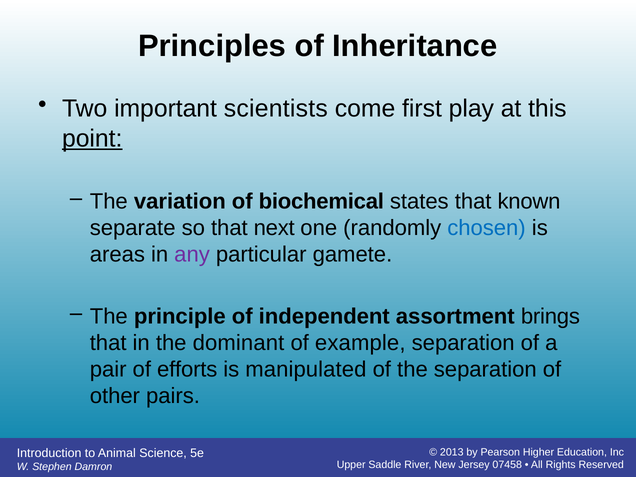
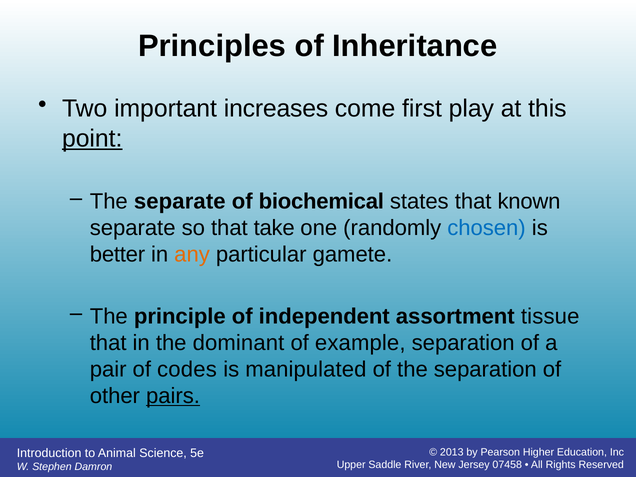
scientists: scientists -> increases (276, 109)
The variation: variation -> separate (180, 202)
next: next -> take (274, 228)
areas: areas -> better (117, 255)
any colour: purple -> orange (192, 255)
brings: brings -> tissue (550, 316)
efforts: efforts -> codes (187, 369)
pairs underline: none -> present (173, 396)
